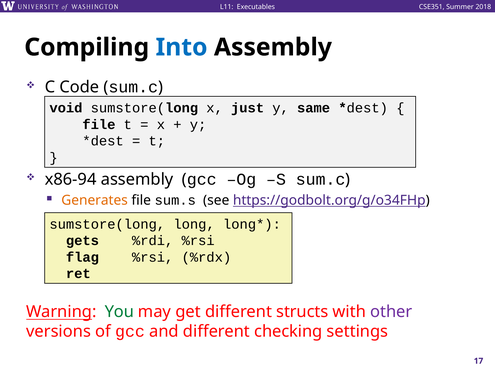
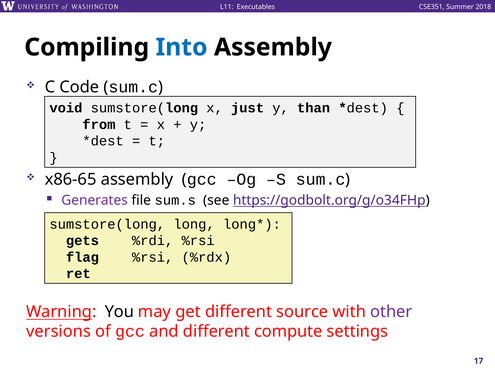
same: same -> than (314, 108)
file: file -> from (99, 125)
x86-94: x86-94 -> x86-65 (71, 180)
Generates colour: orange -> purple (95, 200)
You colour: green -> black (119, 312)
structs: structs -> source (302, 312)
checking: checking -> compute (288, 332)
